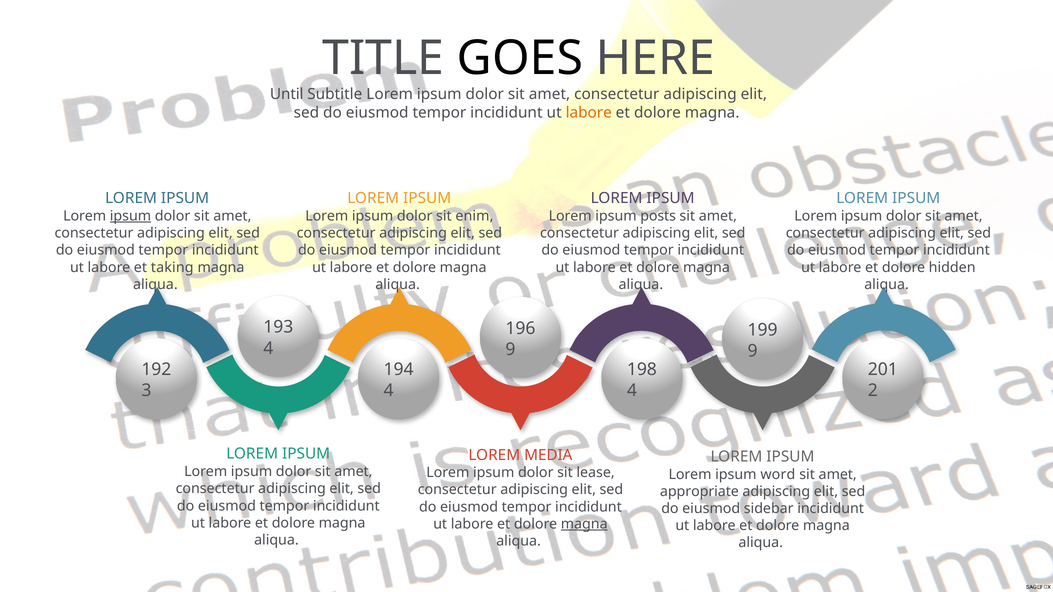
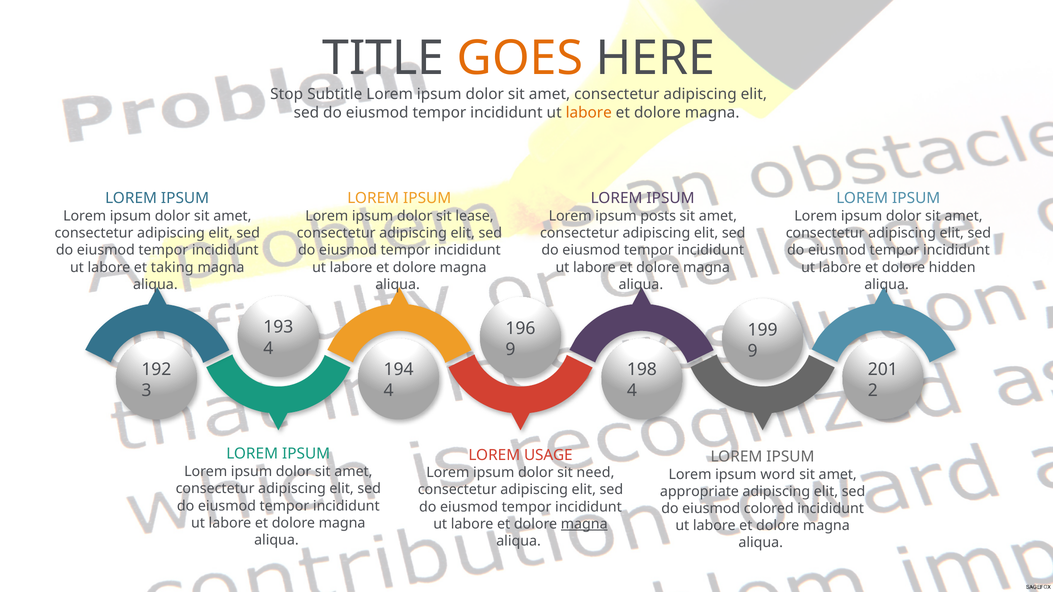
GOES colour: black -> orange (520, 59)
Until: Until -> Stop (287, 94)
ipsum underline: present -> none (130, 216)
enim: enim -> lease (475, 216)
MEDIA: MEDIA -> USAGE (548, 455)
lease: lease -> need (596, 473)
sidebar: sidebar -> colored (769, 509)
